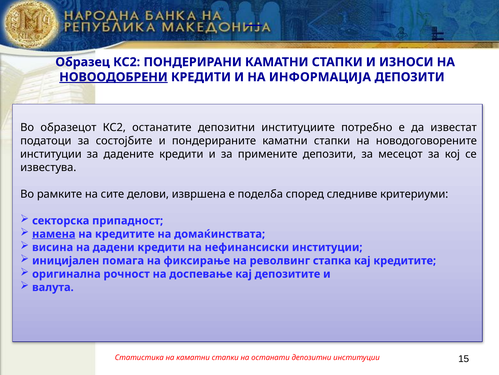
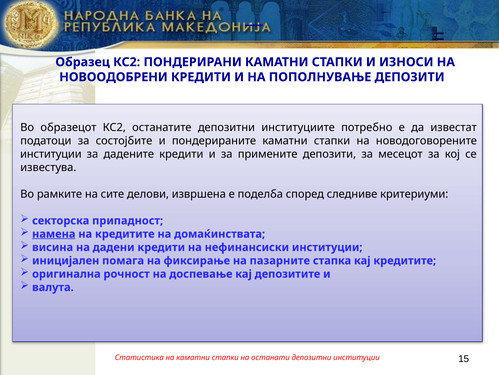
НОВООДОБРЕНИ underline: present -> none (113, 77)
ИНФОРМАЦИЈА: ИНФОРМАЦИЈА -> ПОПОЛНУВАЊЕ (320, 77)
револвинг: револвинг -> пазарните (280, 260)
